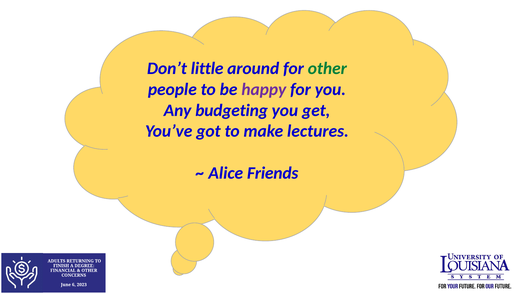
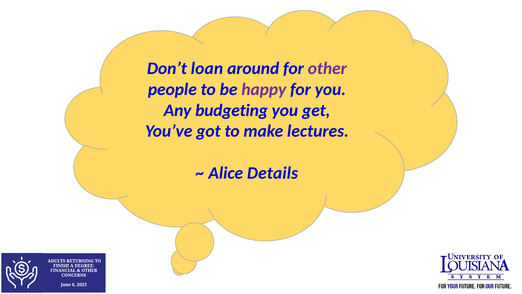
little: little -> loan (207, 68)
other colour: green -> purple (327, 68)
Friends: Friends -> Details (273, 173)
